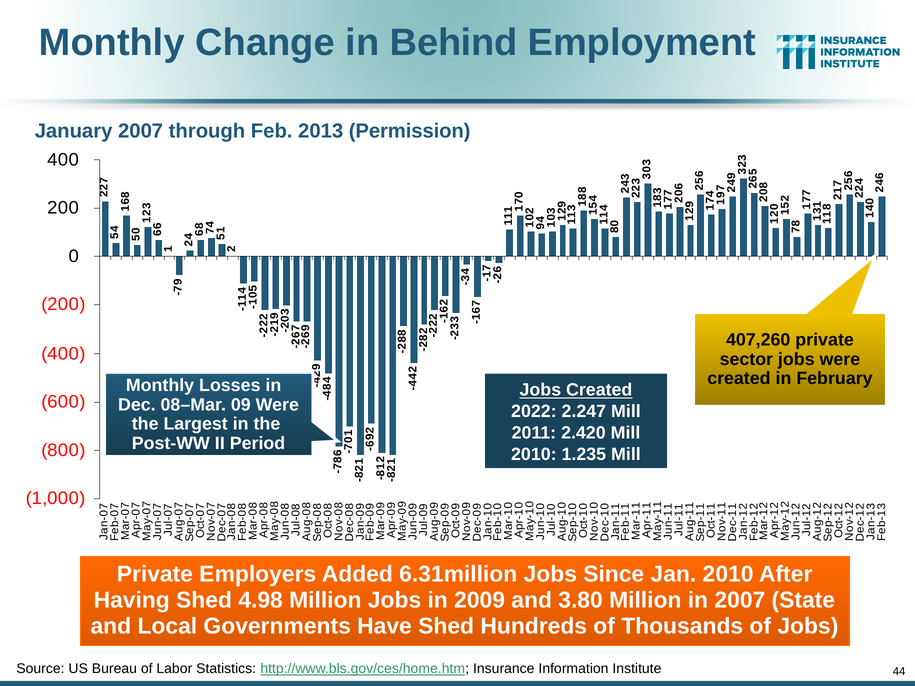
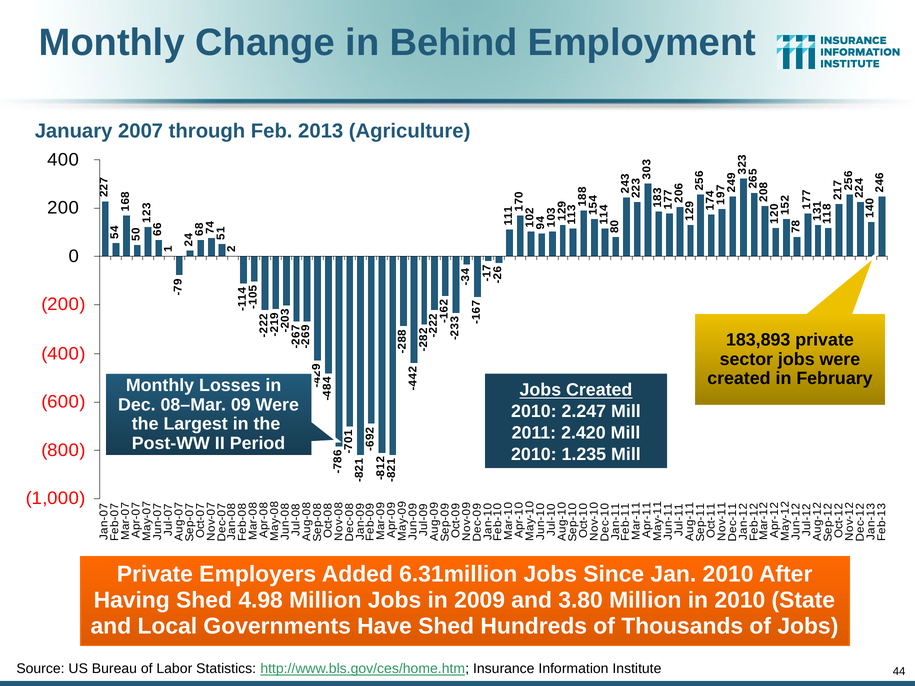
Permission: Permission -> Agriculture (410, 131)
407,260: 407,260 -> 183,893 (758, 340)
2022: 2022 -> 2010 (534, 412)
in 2007: 2007 -> 2010 (740, 601)
